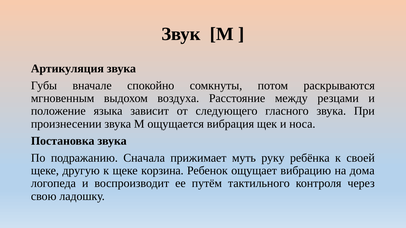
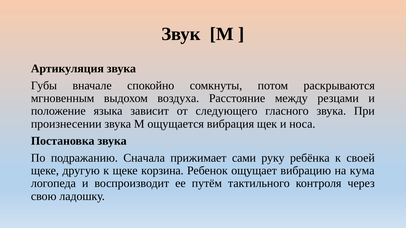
муть: муть -> сами (244, 158)
дома: дома -> кума (362, 171)
